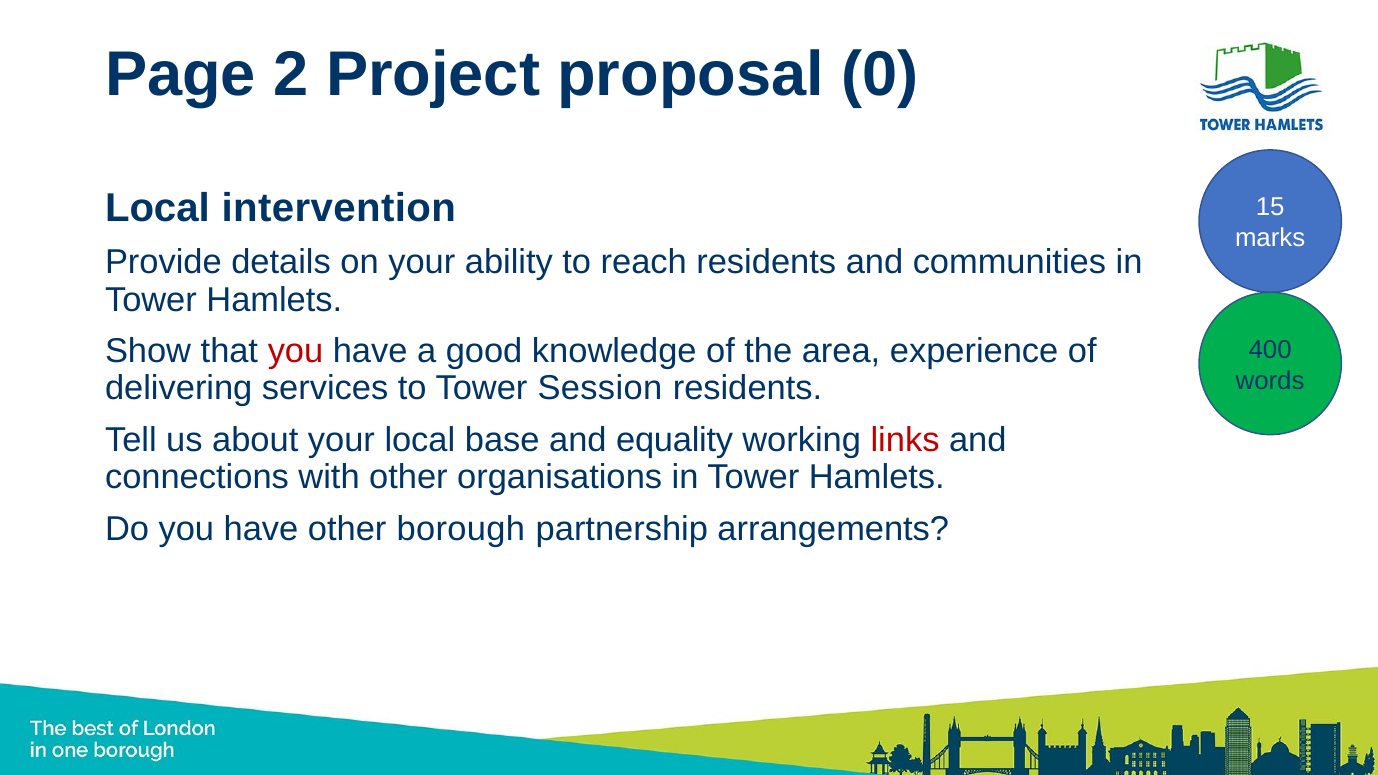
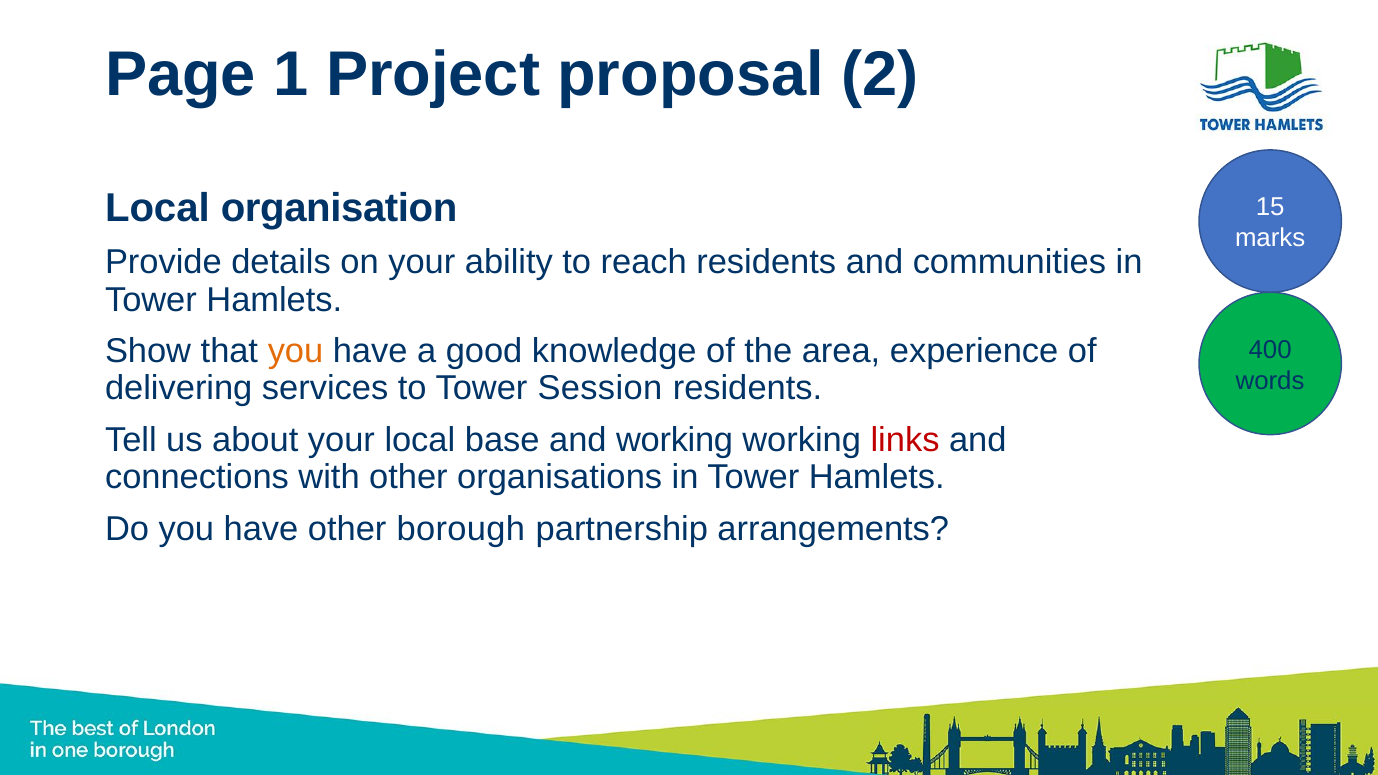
2: 2 -> 1 (291, 75)
0: 0 -> 2 (880, 75)
intervention: intervention -> organisation (339, 208)
you colour: red -> orange (296, 351)
and equality: equality -> working (675, 440)
